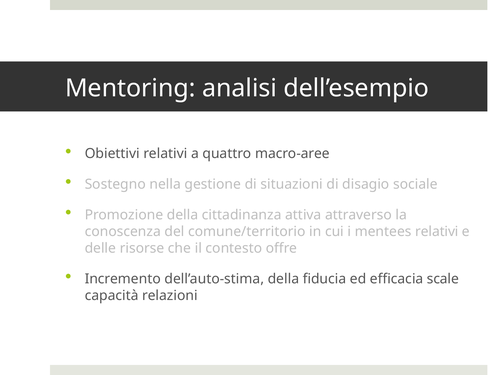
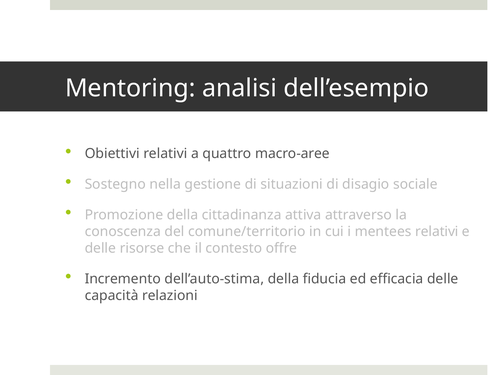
efficacia scale: scale -> delle (443, 279)
